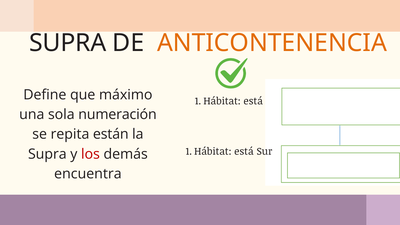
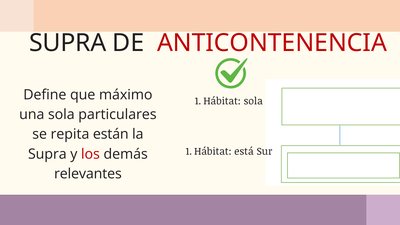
ANTICONTENENCIA colour: orange -> red (272, 43)
está: está -> sola (253, 101)
numeración: numeración -> particulares (117, 114)
encuentra: encuentra -> relevantes (88, 174)
